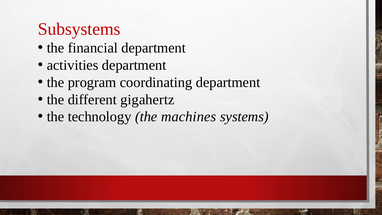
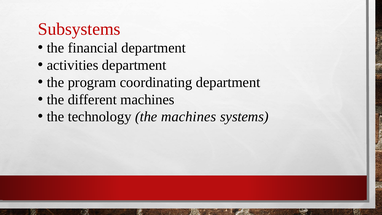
different gigahertz: gigahertz -> machines (147, 99)
